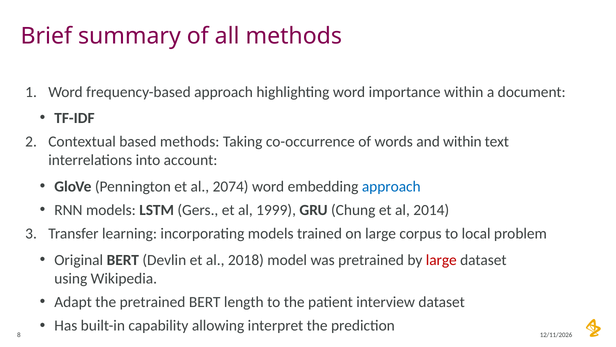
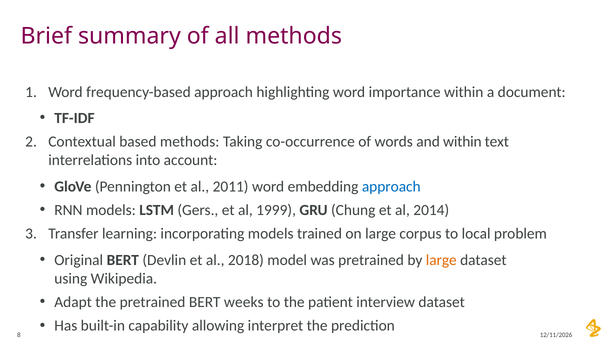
2074: 2074 -> 2011 (231, 186)
large colour: red -> orange (441, 260)
length: length -> weeks (244, 302)
